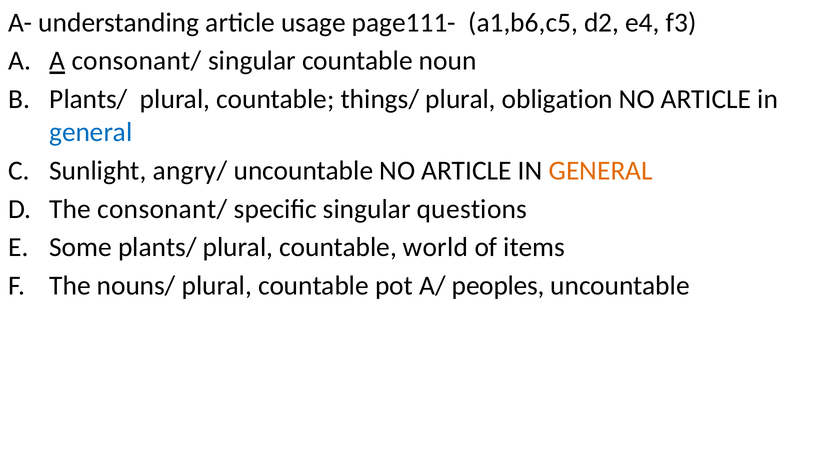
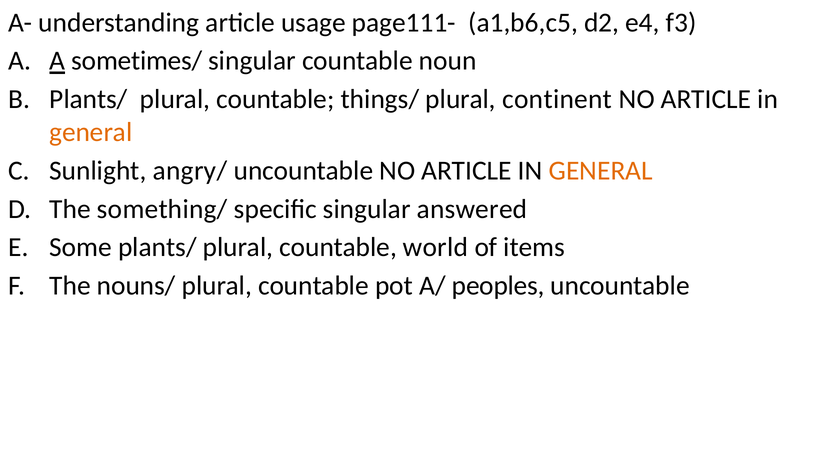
A consonant/: consonant/ -> sometimes/ (137, 61)
obligation: obligation -> continent (557, 99)
general colour: blue -> orange (91, 132)
The consonant/: consonant/ -> something/ (162, 209)
questions: questions -> answered (472, 209)
